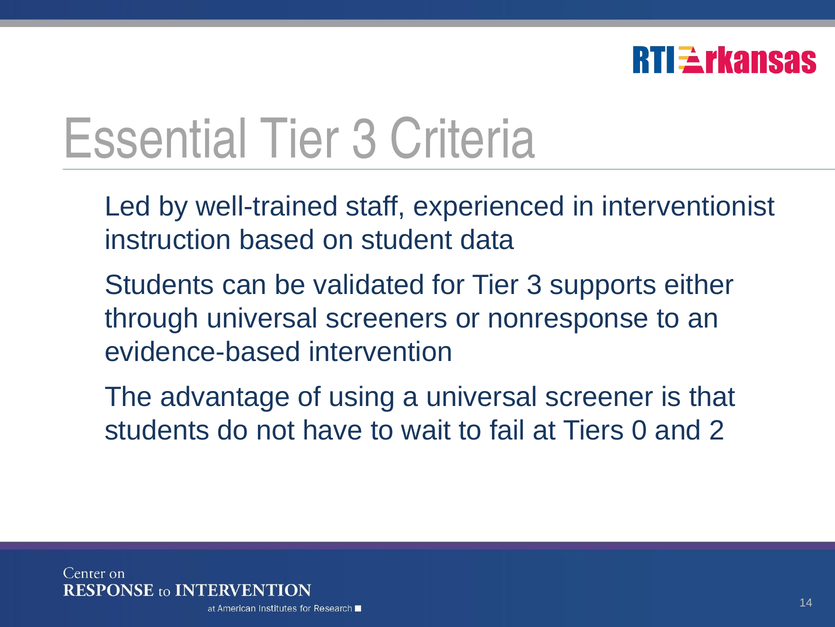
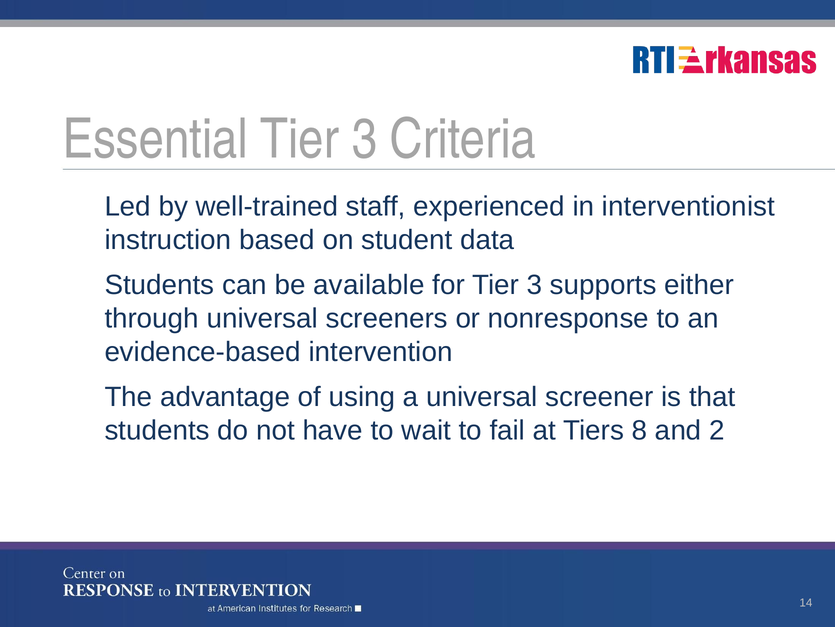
validated: validated -> available (369, 285)
0: 0 -> 8 (640, 430)
